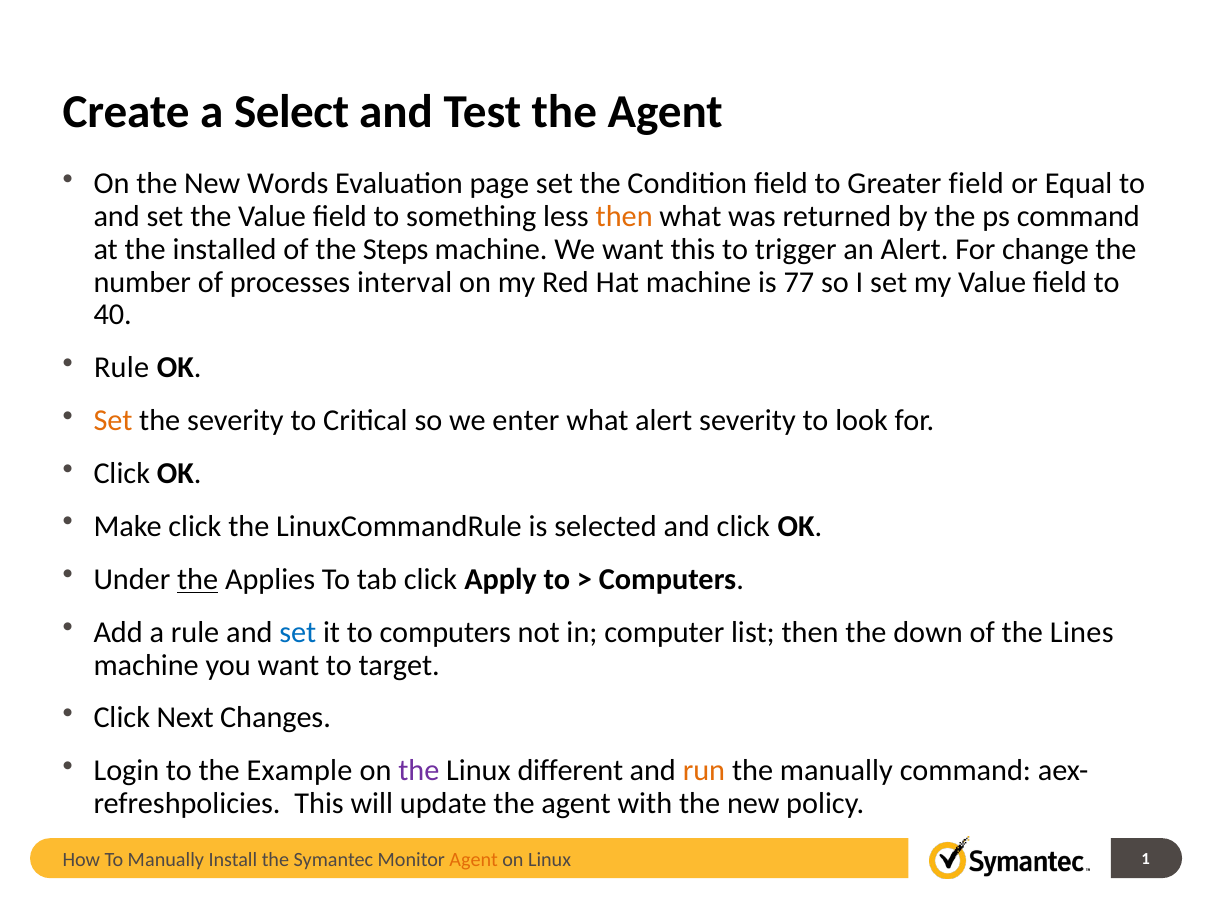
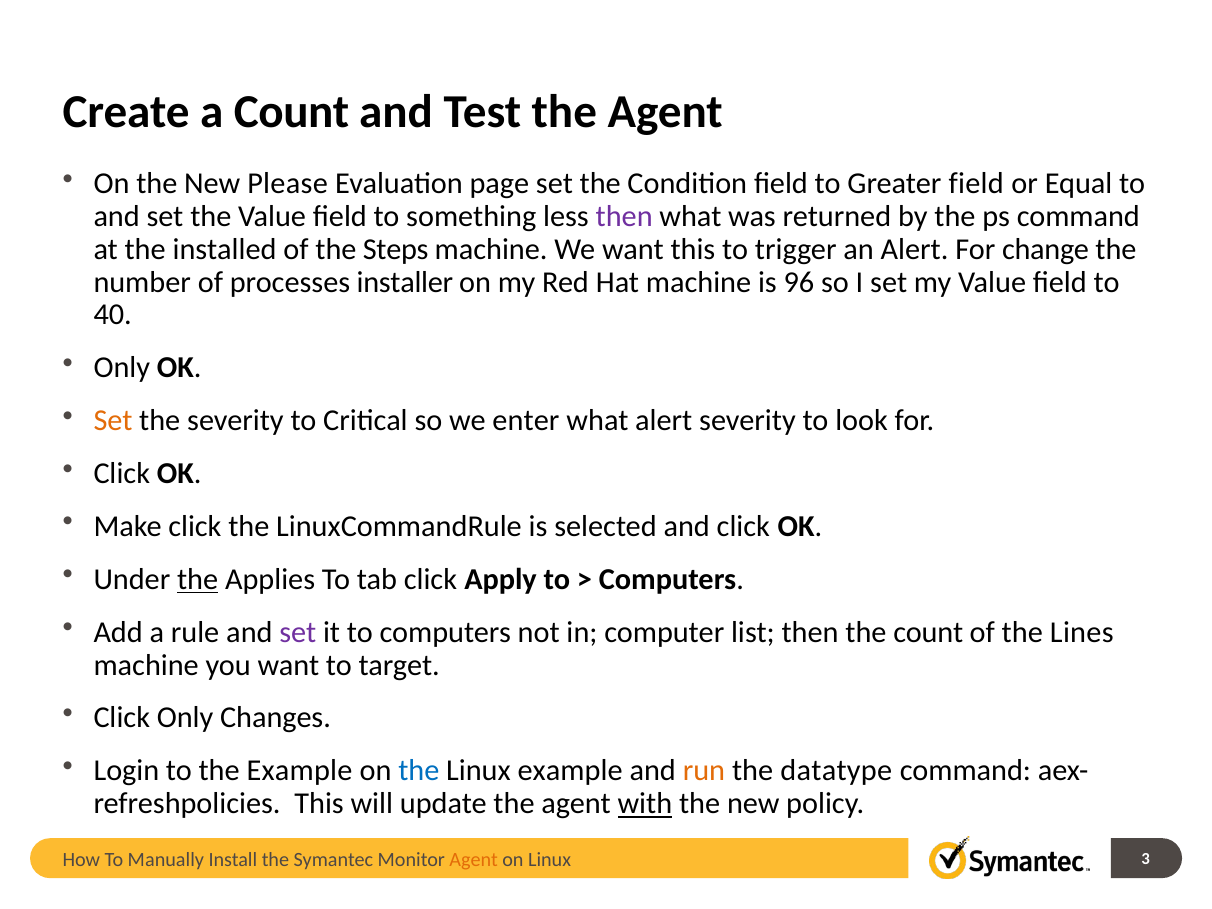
a Select: Select -> Count (292, 112)
Words: Words -> Please (288, 184)
then colour: orange -> purple (624, 217)
interval: interval -> installer (405, 282)
77: 77 -> 96 (799, 282)
Rule: Rule -> Only (122, 368)
set colour: blue -> purple (298, 632)
the down: down -> count (928, 632)
Click Next: Next -> Only (185, 718)
the colour: purple -> blue (419, 771)
Linux different: different -> example (570, 771)
the manually: manually -> datatype (836, 771)
with underline: none -> present (645, 804)
1: 1 -> 3 (1146, 859)
